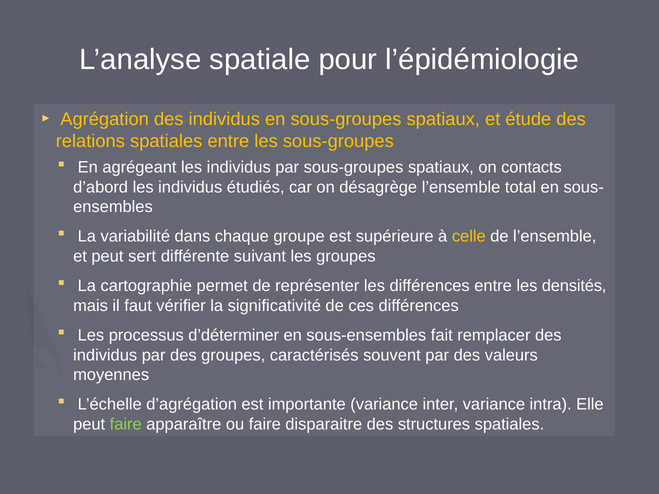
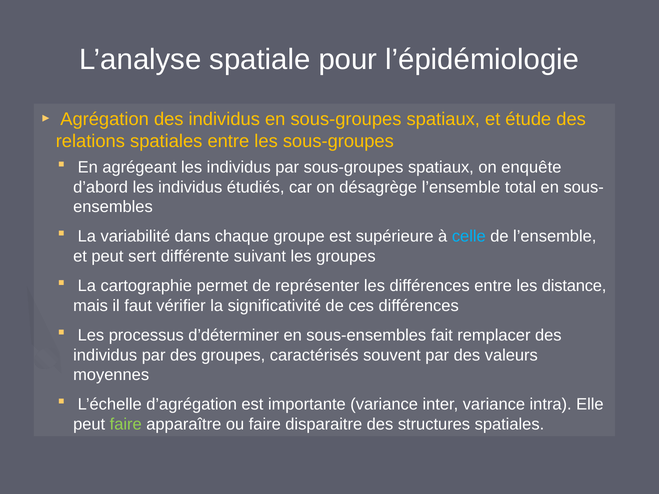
contacts: contacts -> enquête (531, 167)
celle colour: yellow -> light blue (469, 237)
densités: densités -> distance (574, 286)
